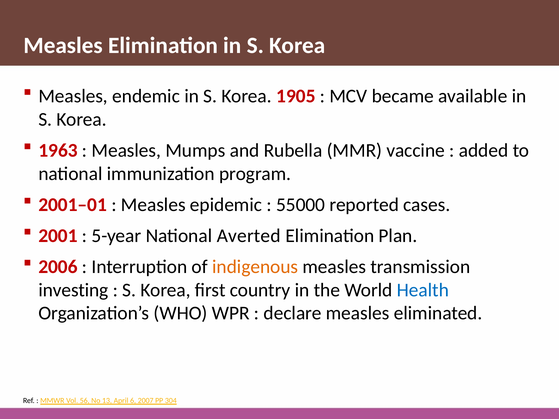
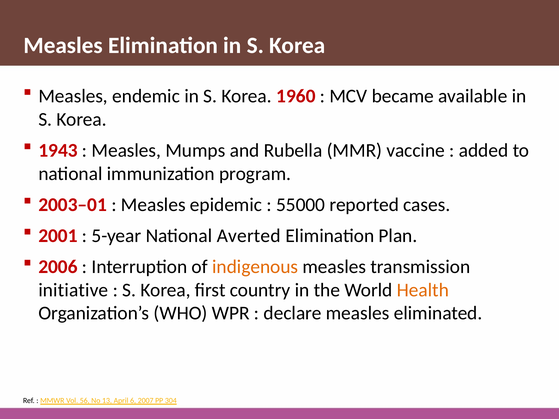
1905: 1905 -> 1960 (296, 96)
1963: 1963 -> 1943 (58, 150)
2001–01: 2001–01 -> 2003–01 (73, 205)
investing: investing -> initiative (73, 290)
Health colour: blue -> orange (423, 290)
